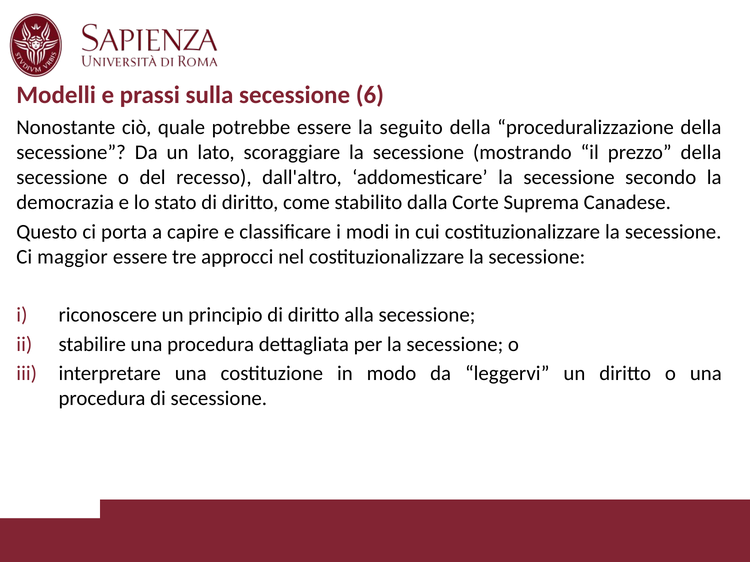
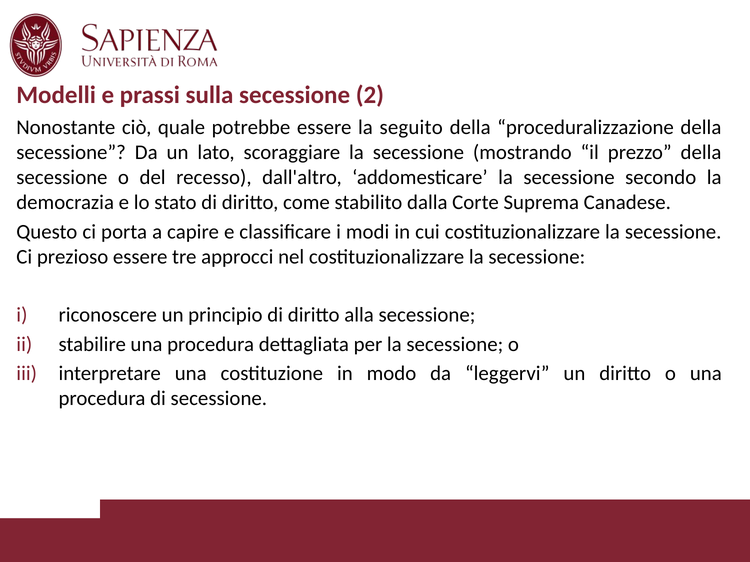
6: 6 -> 2 (370, 95)
maggior: maggior -> prezioso (73, 257)
